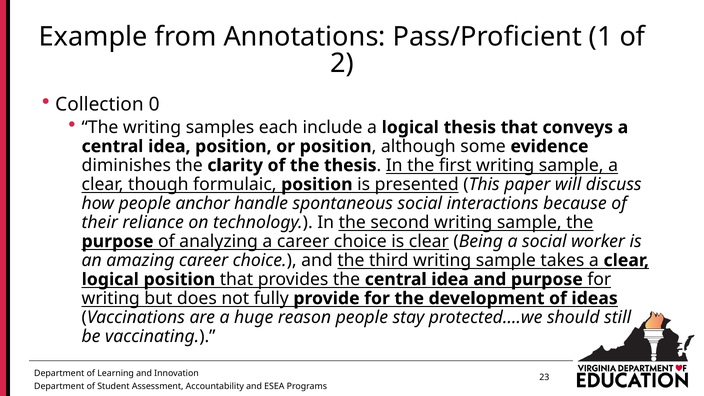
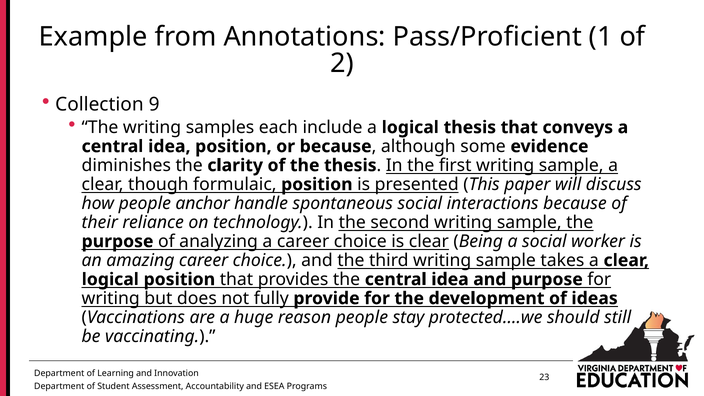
0: 0 -> 9 (154, 105)
or position: position -> because (336, 146)
